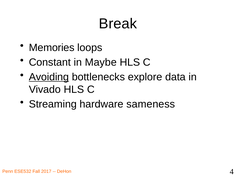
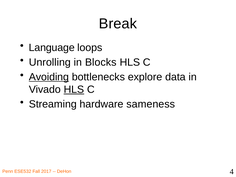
Memories: Memories -> Language (52, 48)
Constant: Constant -> Unrolling (50, 62)
Maybe: Maybe -> Blocks (101, 62)
HLS underline: none -> present (74, 90)
